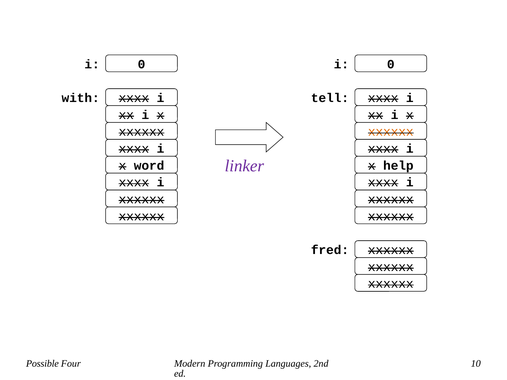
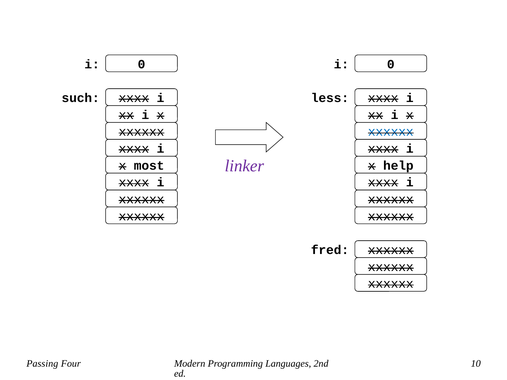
with: with -> such (81, 98)
tell: tell -> less (330, 98)
xxxxxx colour: orange -> blue (391, 132)
word: word -> most (149, 166)
Possible: Possible -> Passing (42, 364)
